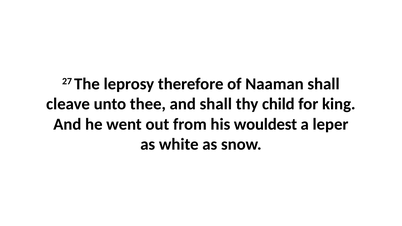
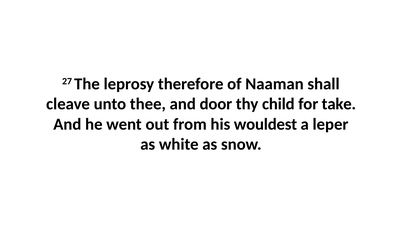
and shall: shall -> door (216, 104)
king: king -> take (339, 104)
